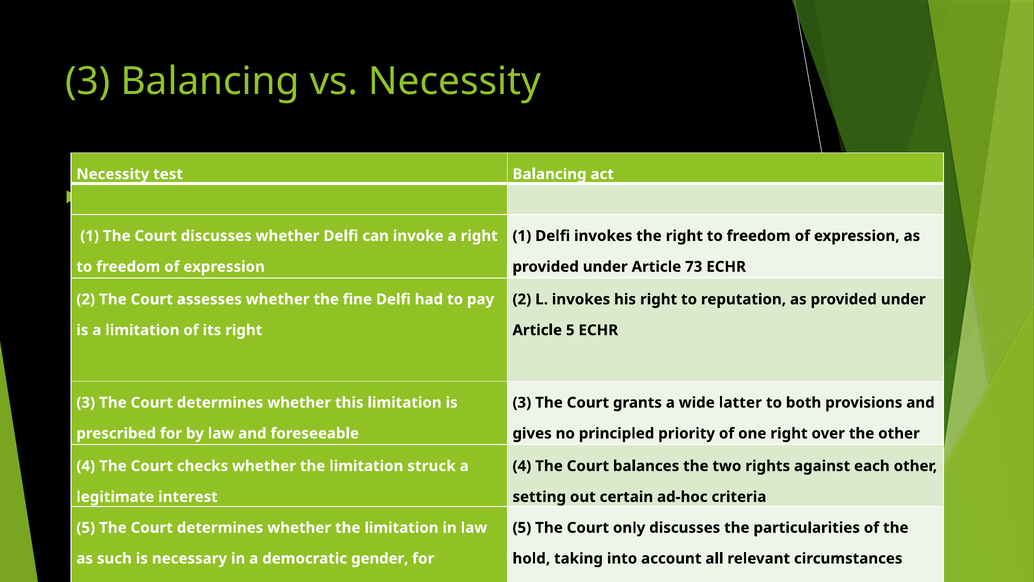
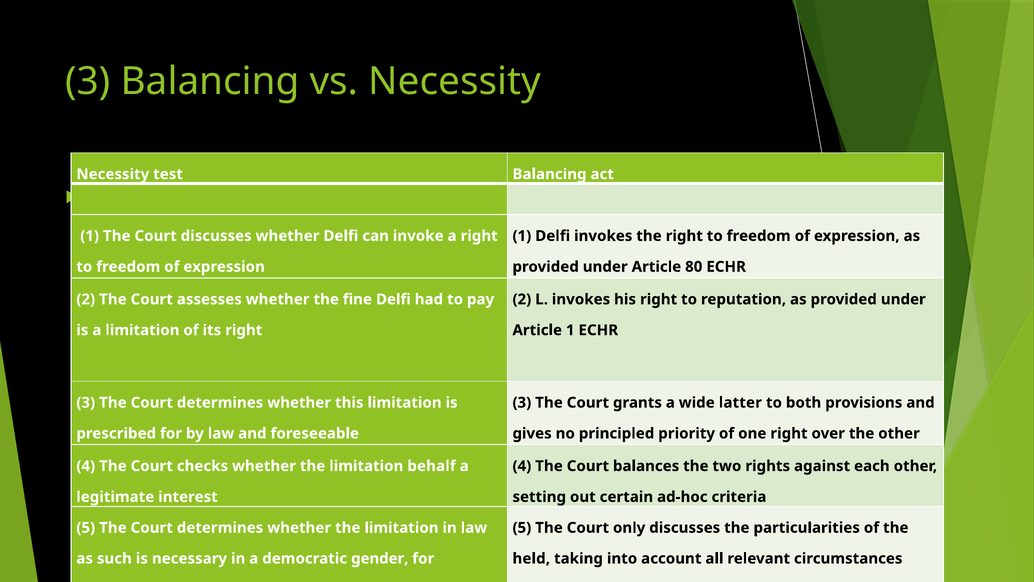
73: 73 -> 80 (694, 267)
Article 5: 5 -> 1 (570, 330)
struck: struck -> behalf (432, 466)
hold: hold -> held (531, 558)
